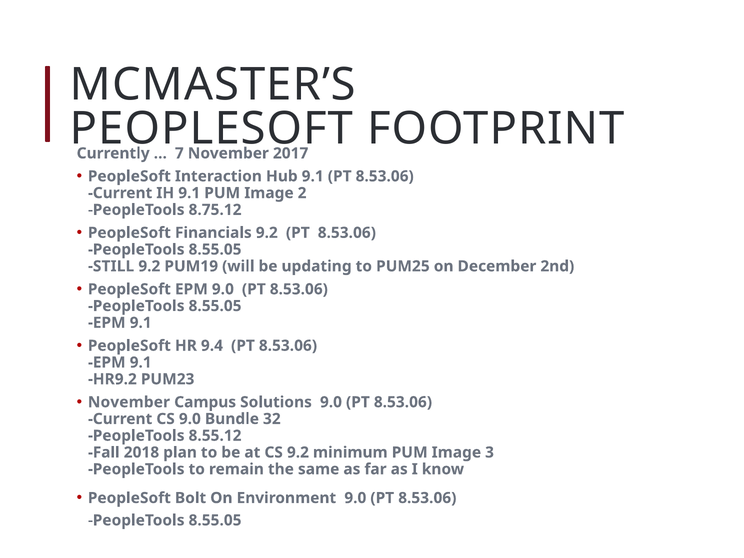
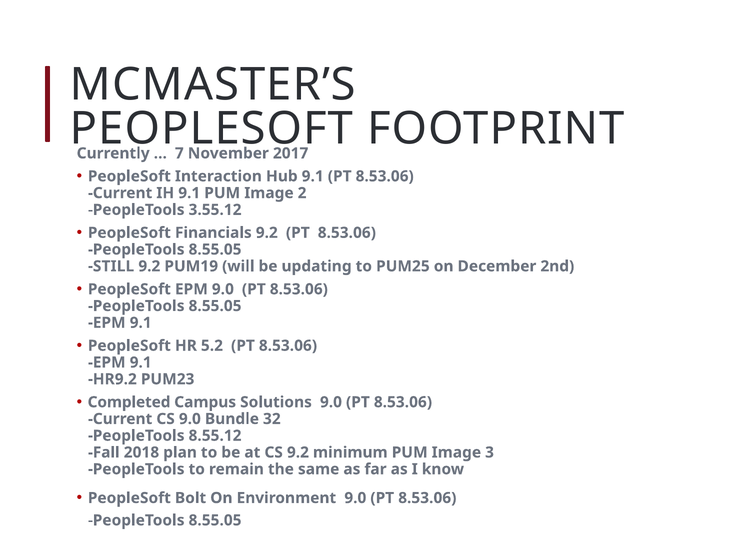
8.75.12: 8.75.12 -> 3.55.12 (215, 210)
9.4: 9.4 -> 5.2 (212, 346)
November: November -> Completed (129, 402)
